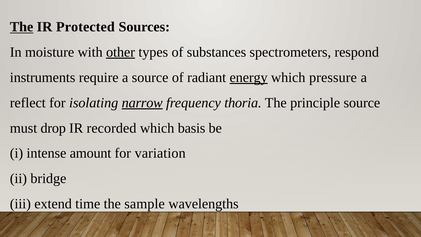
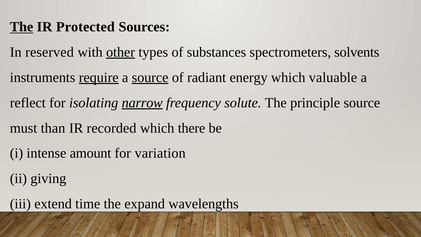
moisture: moisture -> reserved (50, 52)
respond: respond -> solvents (357, 52)
require underline: none -> present (99, 77)
source underline: none -> present (150, 77)
energy underline: present -> none (249, 77)
pressure: pressure -> valuable (333, 77)
thoria: thoria -> solute (243, 103)
drop: drop -> than (53, 128)
basis: basis -> there (192, 128)
bridge: bridge -> giving (48, 178)
sample: sample -> expand (145, 204)
